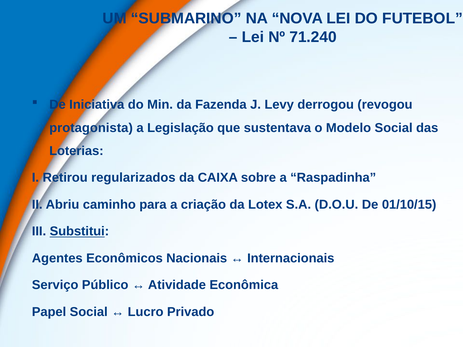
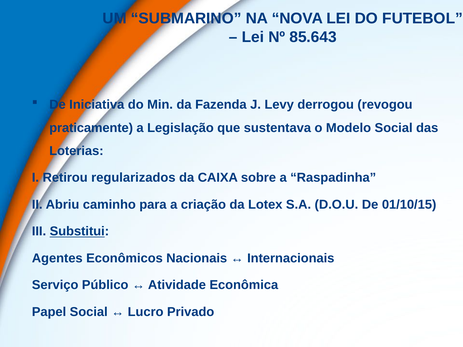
71.240: 71.240 -> 85.643 (313, 37)
protagonista: protagonista -> praticamente (91, 128)
